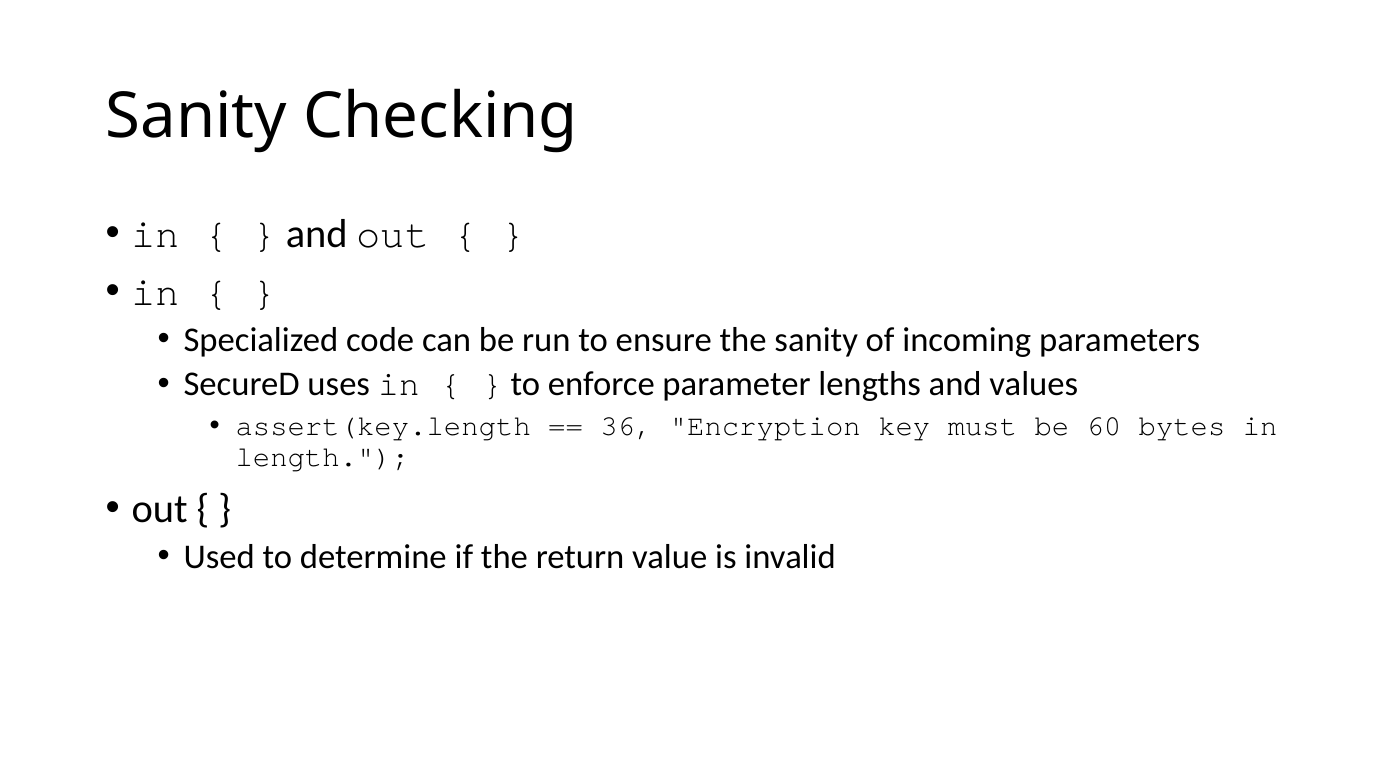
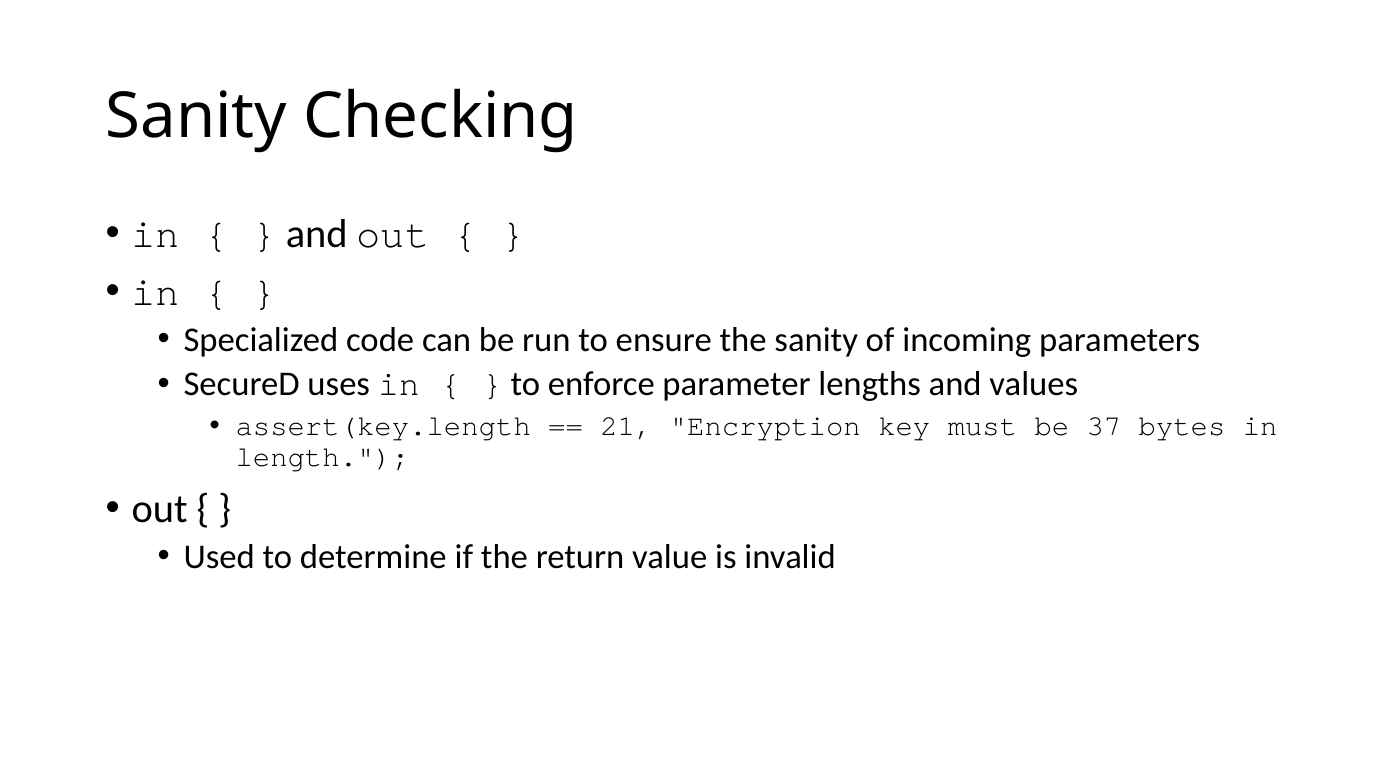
36: 36 -> 21 (626, 426)
60: 60 -> 37 (1104, 426)
